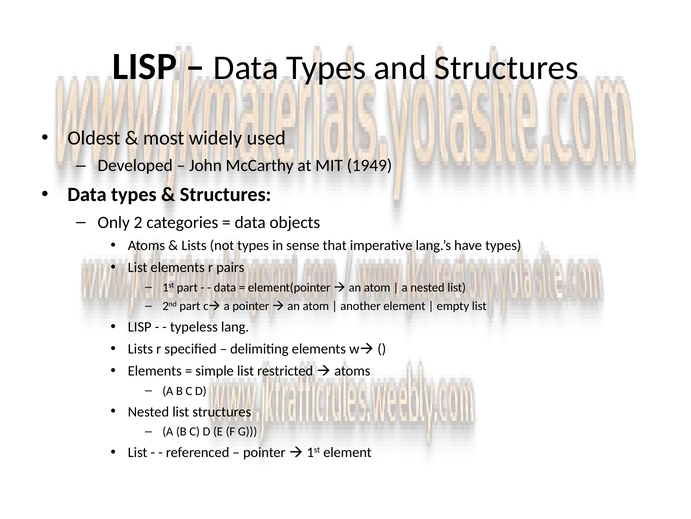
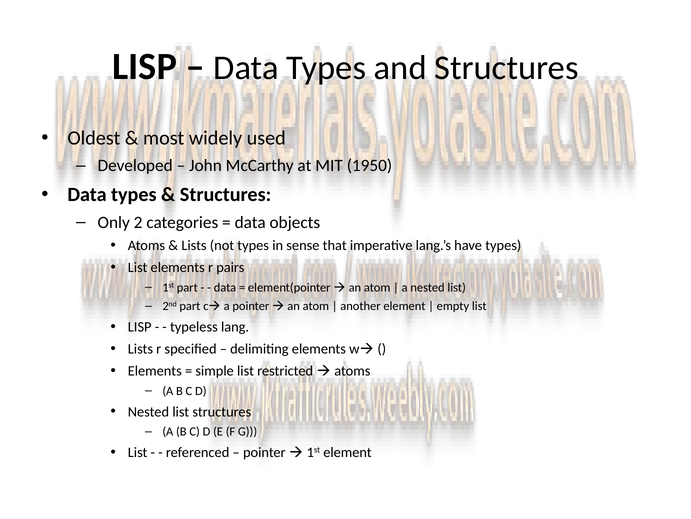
1949: 1949 -> 1950 (369, 166)
